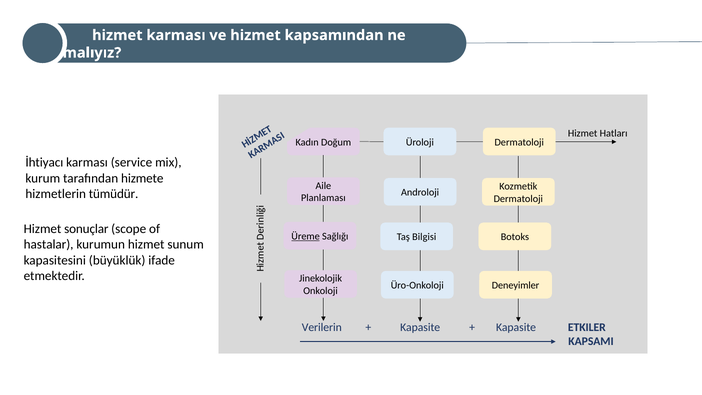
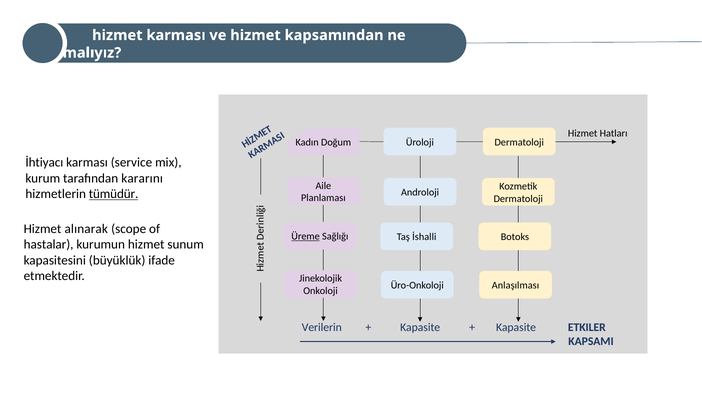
hizmete: hizmete -> kararını (142, 178)
tümüdür underline: none -> present (114, 194)
sonuçlar: sonuçlar -> alınarak (86, 229)
Bilgisi: Bilgisi -> İshalli (424, 237)
Deneyimler: Deneyimler -> Anlaşılması (515, 285)
